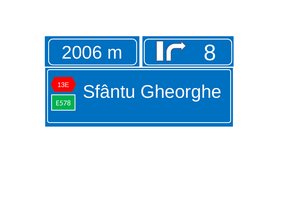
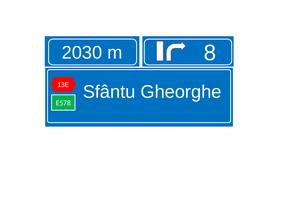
2006: 2006 -> 2030 (82, 53)
